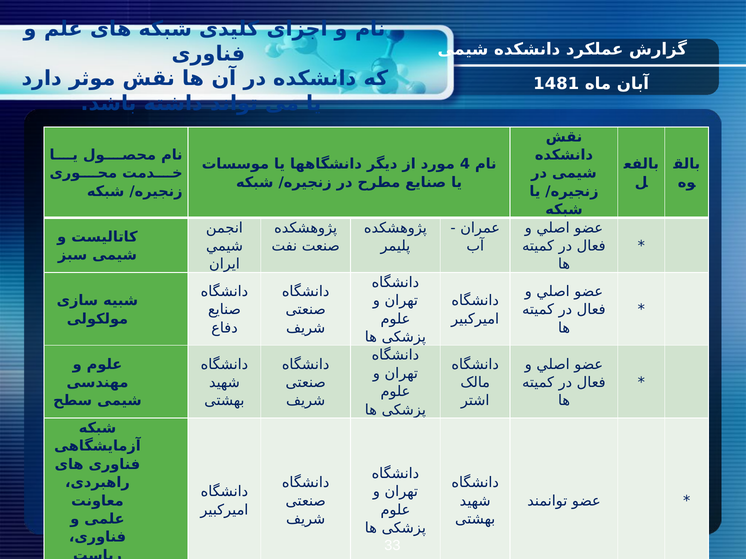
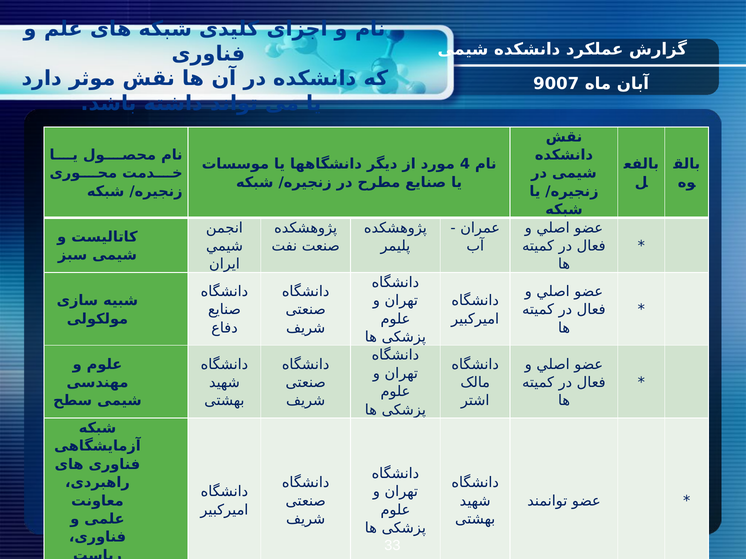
1481: 1481 -> 9007 (556, 84)
